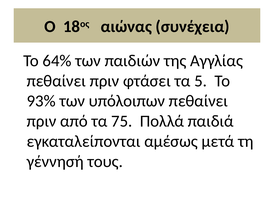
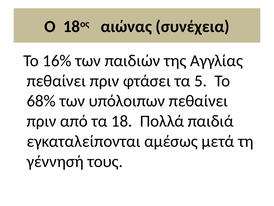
64%: 64% -> 16% (57, 61)
93%: 93% -> 68% (41, 101)
75: 75 -> 18 (122, 121)
